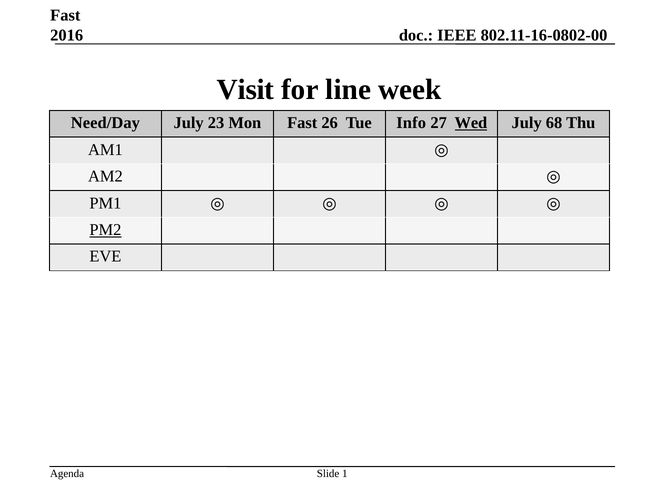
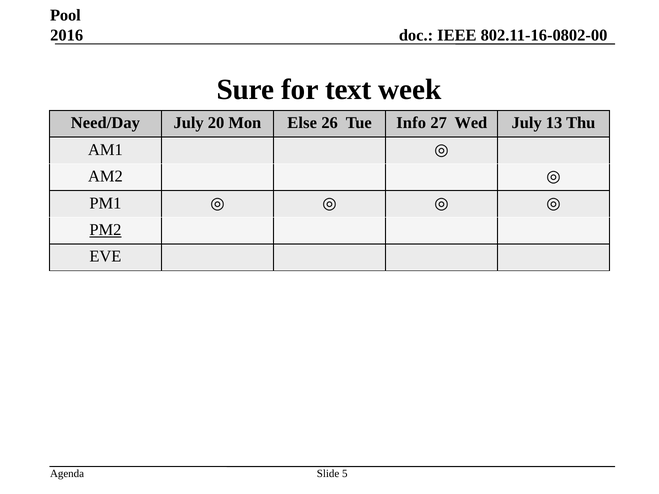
Fast: Fast -> Pool (65, 15)
Visit: Visit -> Sure (246, 90)
line: line -> text (348, 90)
23: 23 -> 20 (216, 123)
Mon Fast: Fast -> Else (302, 123)
Wed underline: present -> none (471, 123)
68: 68 -> 13 (554, 123)
1: 1 -> 5 (345, 474)
